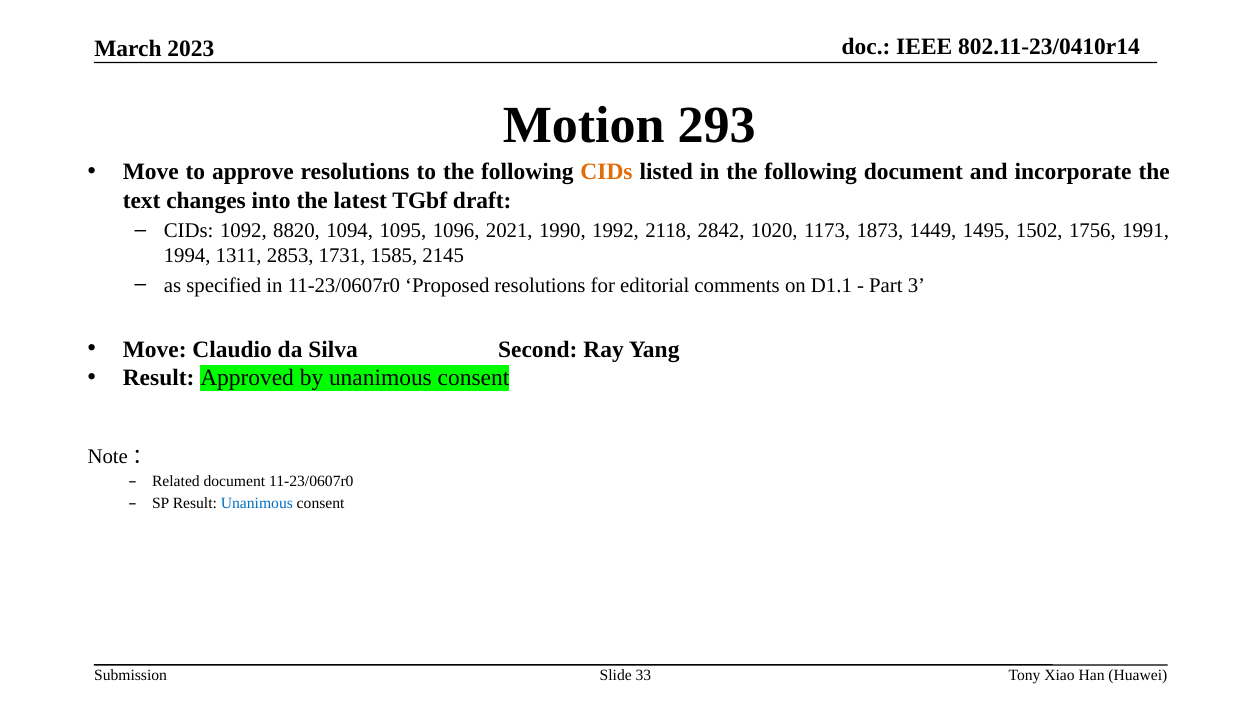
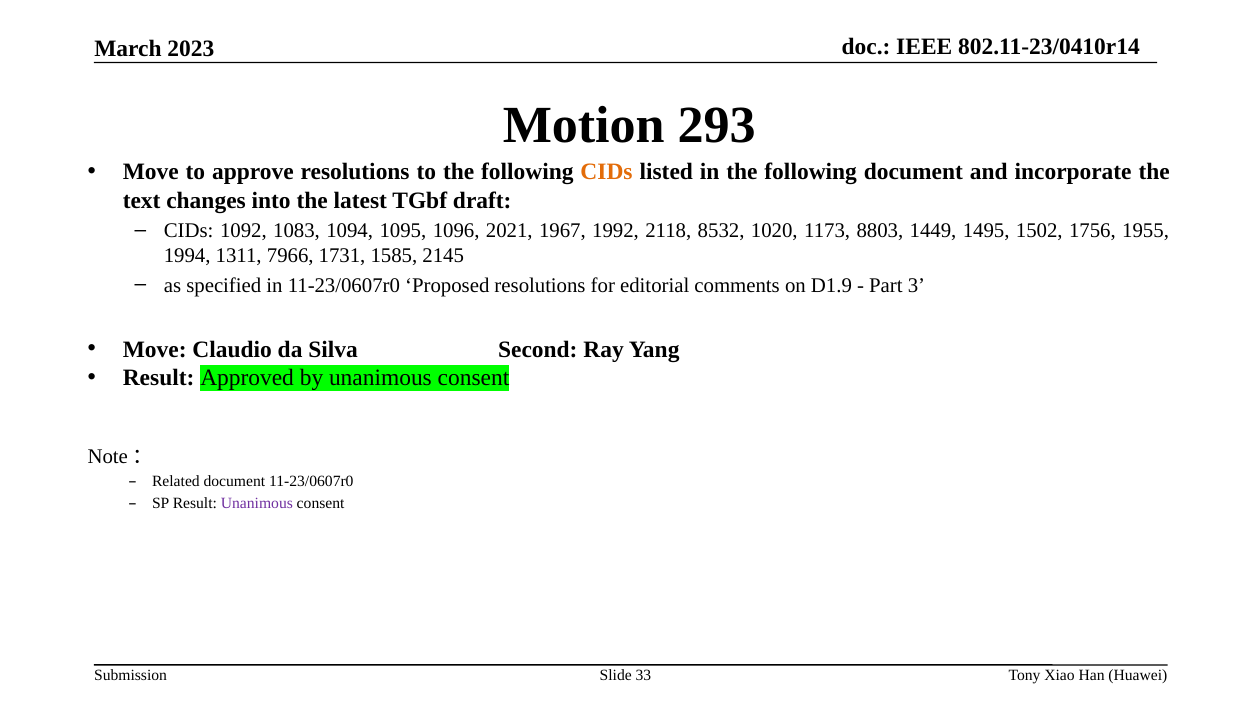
8820: 8820 -> 1083 (296, 231)
1990: 1990 -> 1967 (562, 231)
2842: 2842 -> 8532 (721, 231)
1873: 1873 -> 8803 (880, 231)
1991: 1991 -> 1955 (1146, 231)
2853: 2853 -> 7966 (290, 256)
D1.1: D1.1 -> D1.9 (831, 285)
Unanimous colour: blue -> purple (257, 503)
